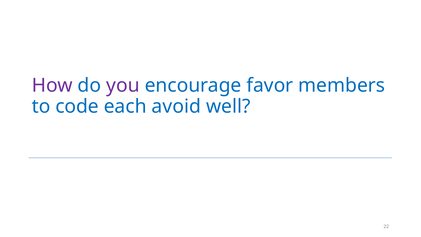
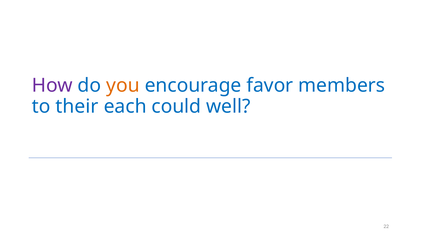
you colour: purple -> orange (123, 85)
code: code -> their (77, 106)
avoid: avoid -> could (176, 106)
